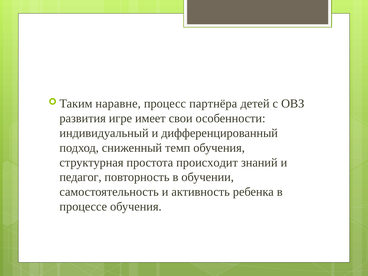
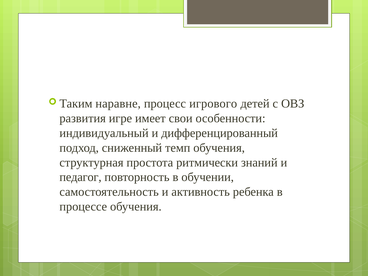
партнёра: партнёра -> игрового (213, 104)
происходит: происходит -> ритмически (207, 162)
